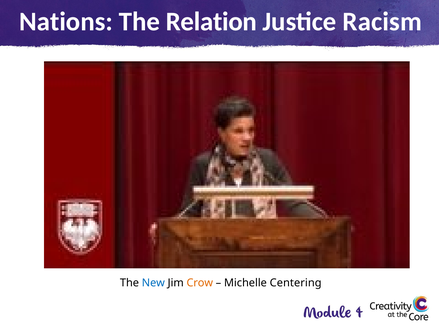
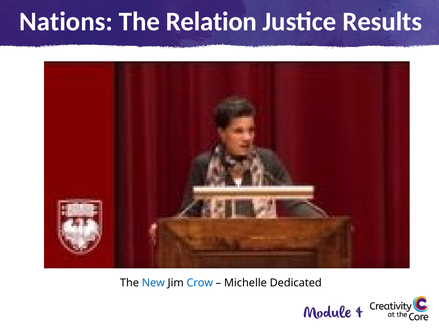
Racism: Racism -> Results (382, 22)
Crow colour: orange -> blue (200, 282)
Centering: Centering -> Dedicated (296, 282)
